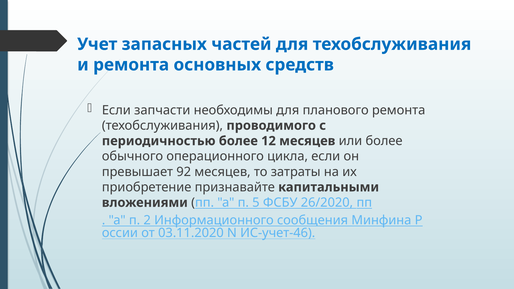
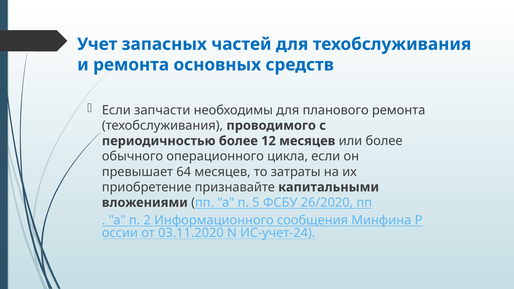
92: 92 -> 64 (184, 172)
ИС-учет-46: ИС-учет-46 -> ИС-учет-24 (278, 233)
